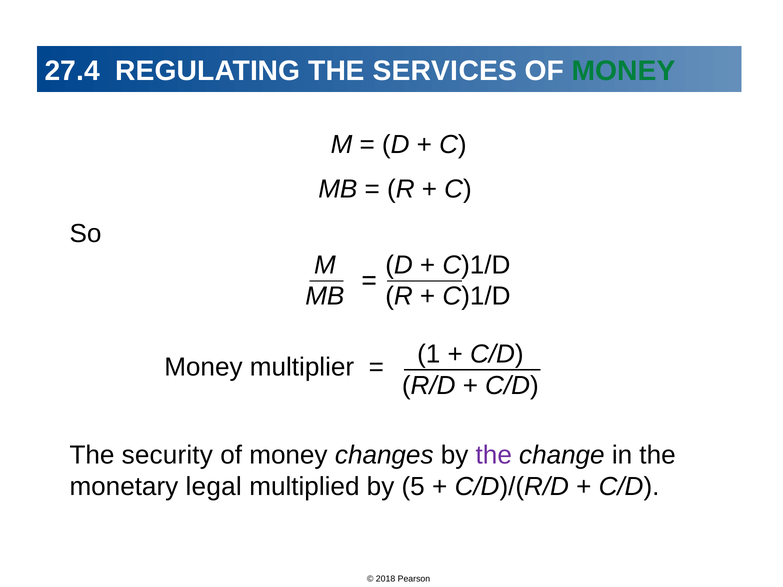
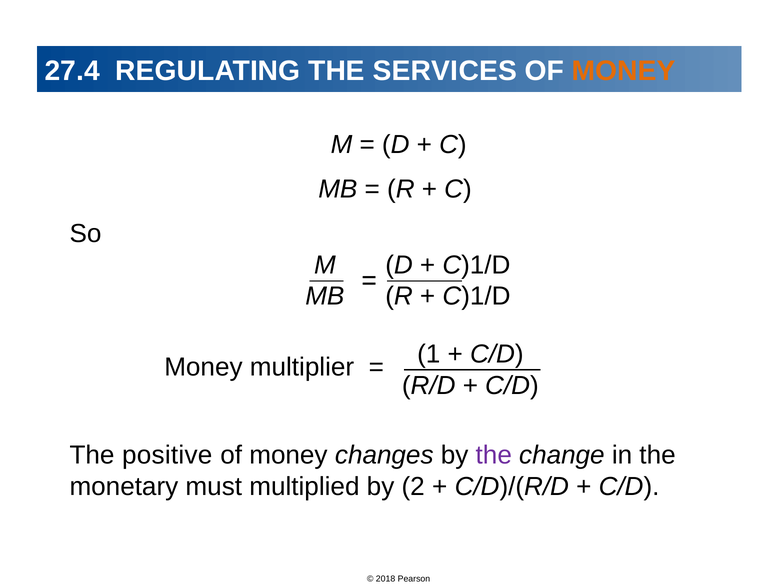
MONEY colour: green -> orange (624, 71)
security: security -> positive (167, 455)
legal: legal -> must (214, 487)
5: 5 -> 2 (413, 487)
